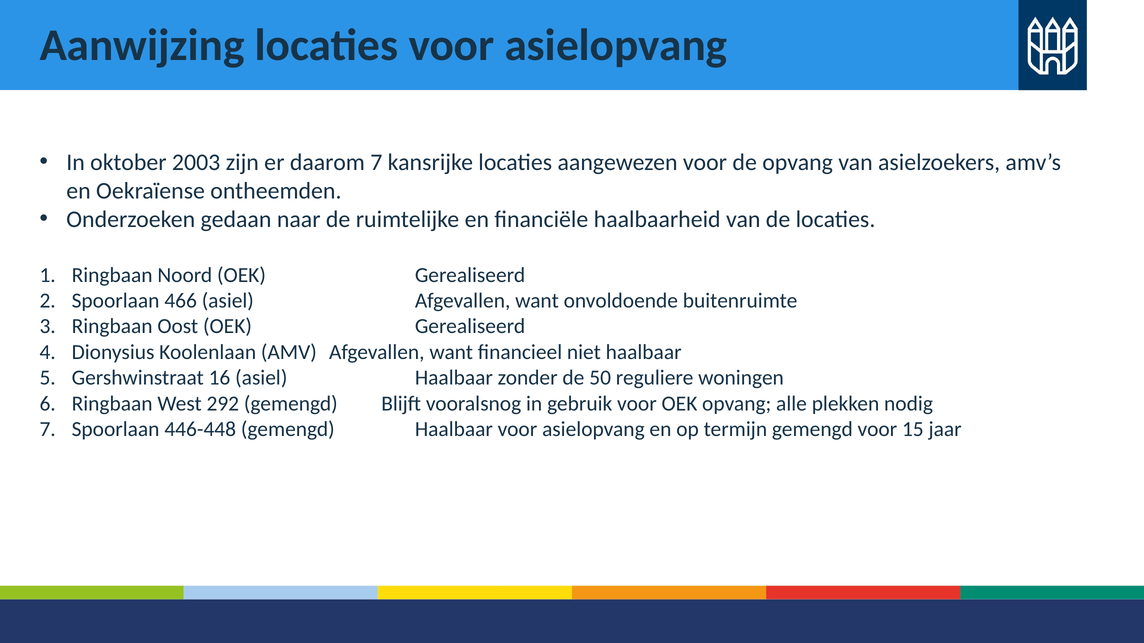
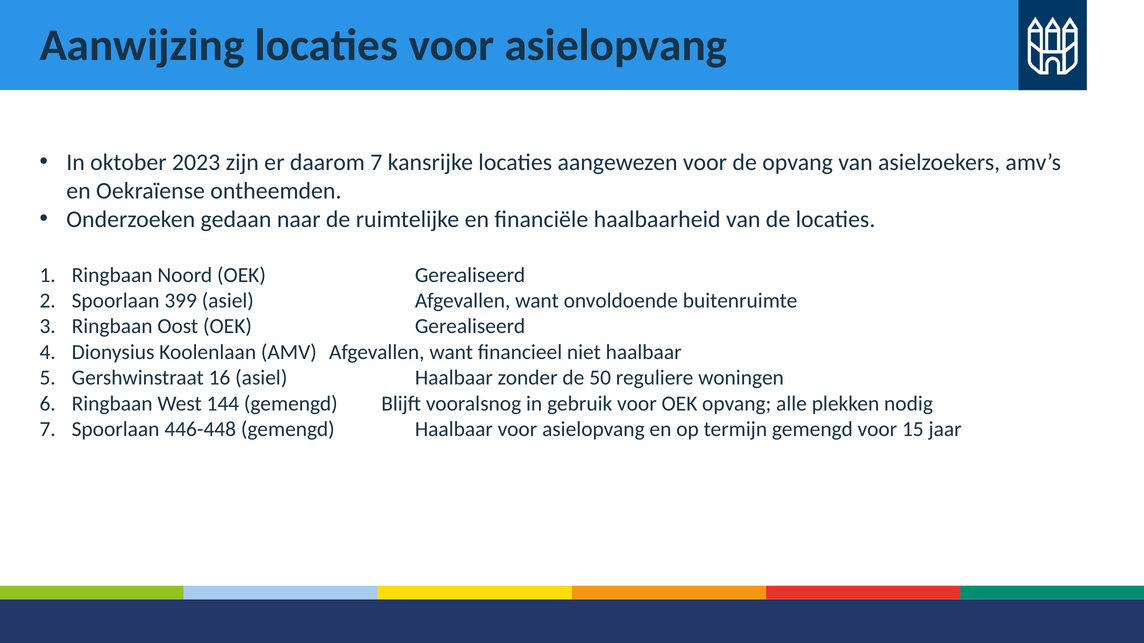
2003: 2003 -> 2023 (196, 162)
466: 466 -> 399 (181, 301)
292: 292 -> 144 (223, 404)
